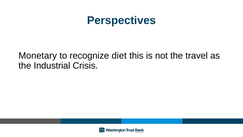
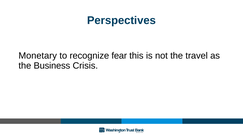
diet: diet -> fear (119, 56)
Industrial: Industrial -> Business (52, 65)
